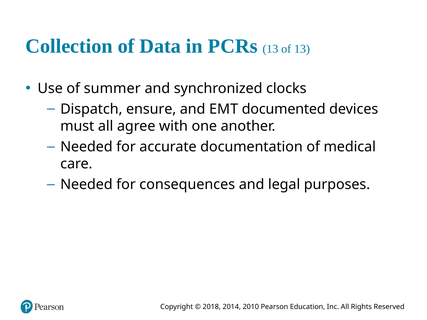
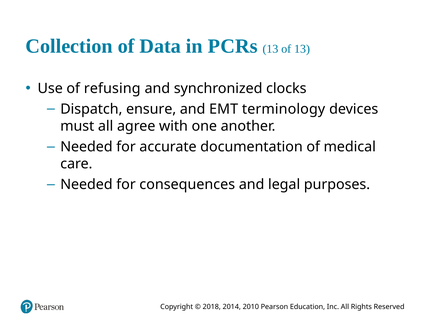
summer: summer -> refusing (112, 89)
documented: documented -> terminology (284, 109)
